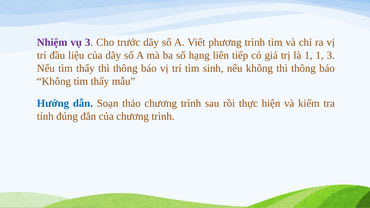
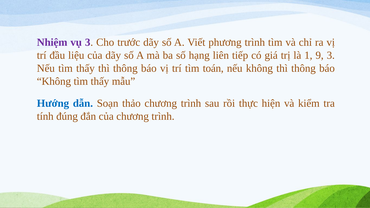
1 1: 1 -> 9 (320, 55)
sinh: sinh -> toán (213, 68)
